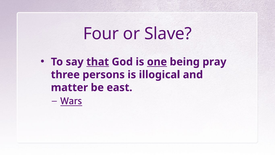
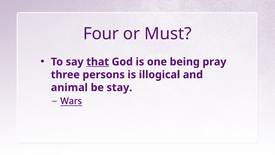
Slave: Slave -> Must (168, 34)
one underline: present -> none (157, 62)
matter: matter -> animal (69, 87)
east: east -> stay (119, 87)
